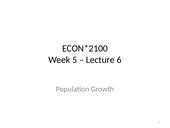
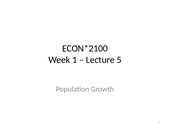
Week 5: 5 -> 1 (75, 60)
6: 6 -> 5 (119, 60)
